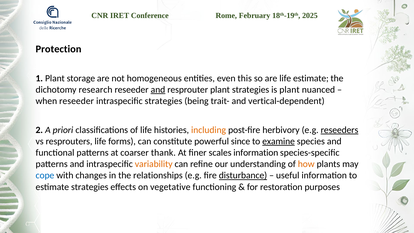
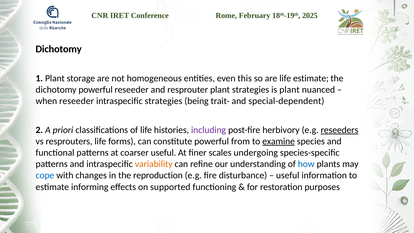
Protection: Protection -> Dichotomy (59, 49)
dichotomy research: research -> powerful (96, 90)
and underline: present -> none (158, 90)
vertical-dependent: vertical-dependent -> special-dependent (286, 101)
including colour: orange -> purple (209, 130)
since: since -> from (241, 141)
coarser thank: thank -> useful (163, 153)
scales information: information -> undergoing (256, 153)
how colour: orange -> blue (306, 164)
relationships: relationships -> reproduction (158, 175)
disturbance underline: present -> none (243, 175)
estimate strategies: strategies -> informing (90, 187)
vegetative: vegetative -> supported (170, 187)
